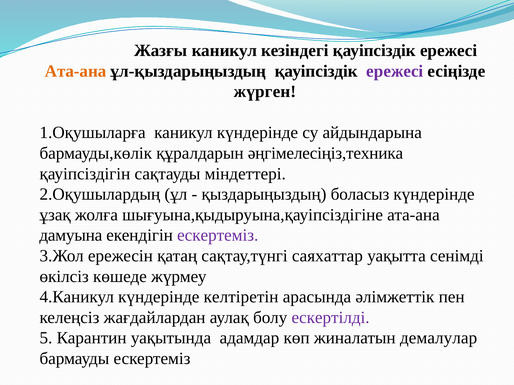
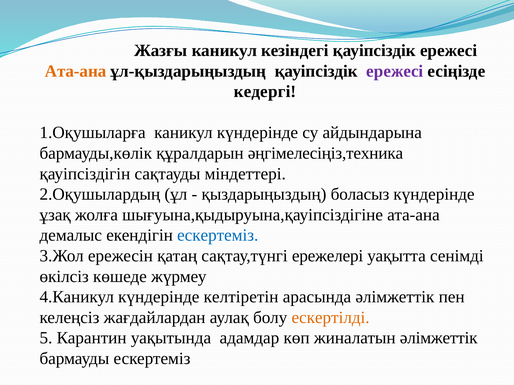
жүрген: жүрген -> кедергі (265, 92)
дамуына: дамуына -> демалыс (71, 236)
ескертеміз colour: purple -> blue (218, 236)
саяхаттар: саяхаттар -> ережелері (328, 256)
ескертілді colour: purple -> orange (331, 318)
жиналатын демалулар: демалулар -> әлімжеттік (439, 338)
